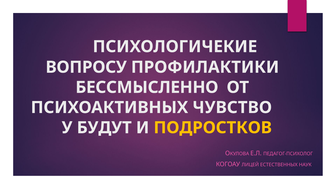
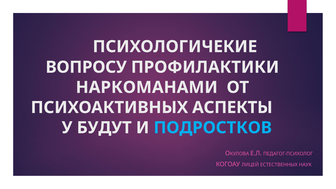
БЕССМЫСЛЕННО: БЕССМЫСЛЕННО -> НАРКОМАНАМИ (147, 87)
ЧУВСТВО: ЧУВСТВО -> АСПЕКТЫ (232, 108)
ПОДРОСТКОВ colour: yellow -> light blue (213, 128)
